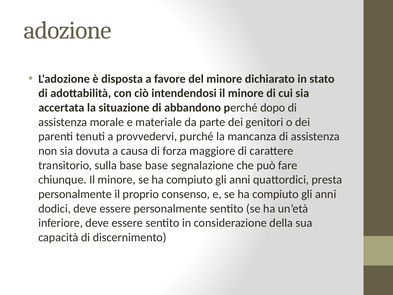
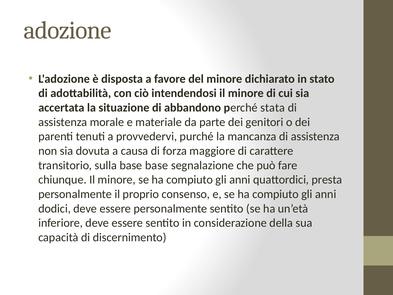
dopo: dopo -> stata (273, 108)
